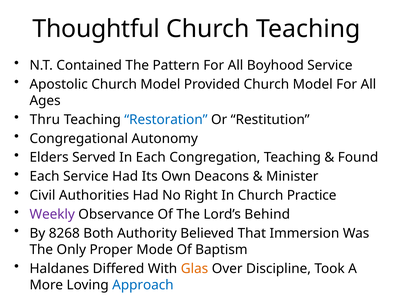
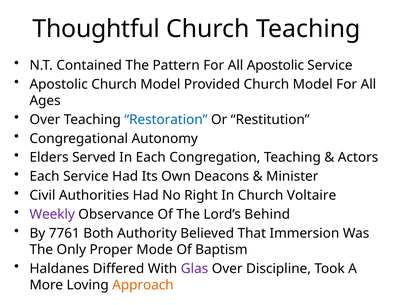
All Boyhood: Boyhood -> Apostolic (275, 65)
Thru: Thru -> Over (45, 120)
Found: Found -> Actors (358, 158)
Practice: Practice -> Voltaire (312, 196)
8268: 8268 -> 7761 (64, 234)
Glas colour: orange -> purple (194, 269)
Approach colour: blue -> orange (143, 285)
